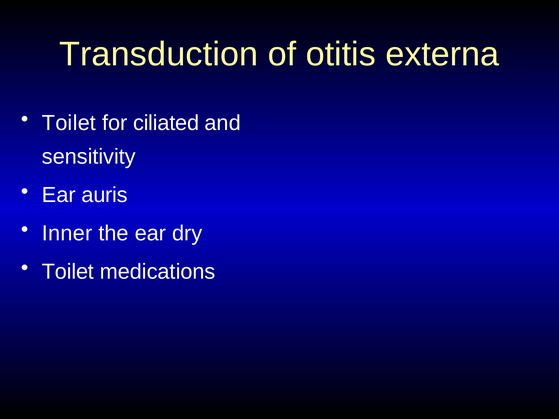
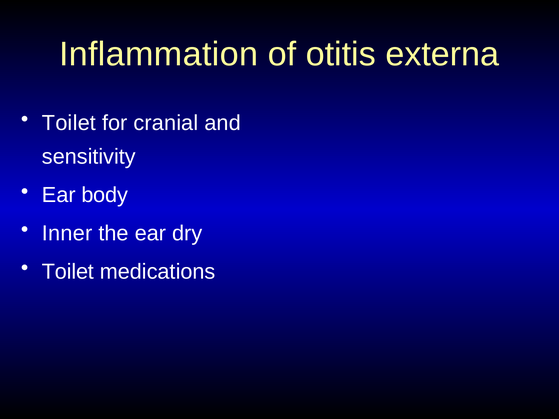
Transduction: Transduction -> Inflammation (159, 54)
ciliated: ciliated -> cranial (166, 123)
auris: auris -> body (105, 195)
